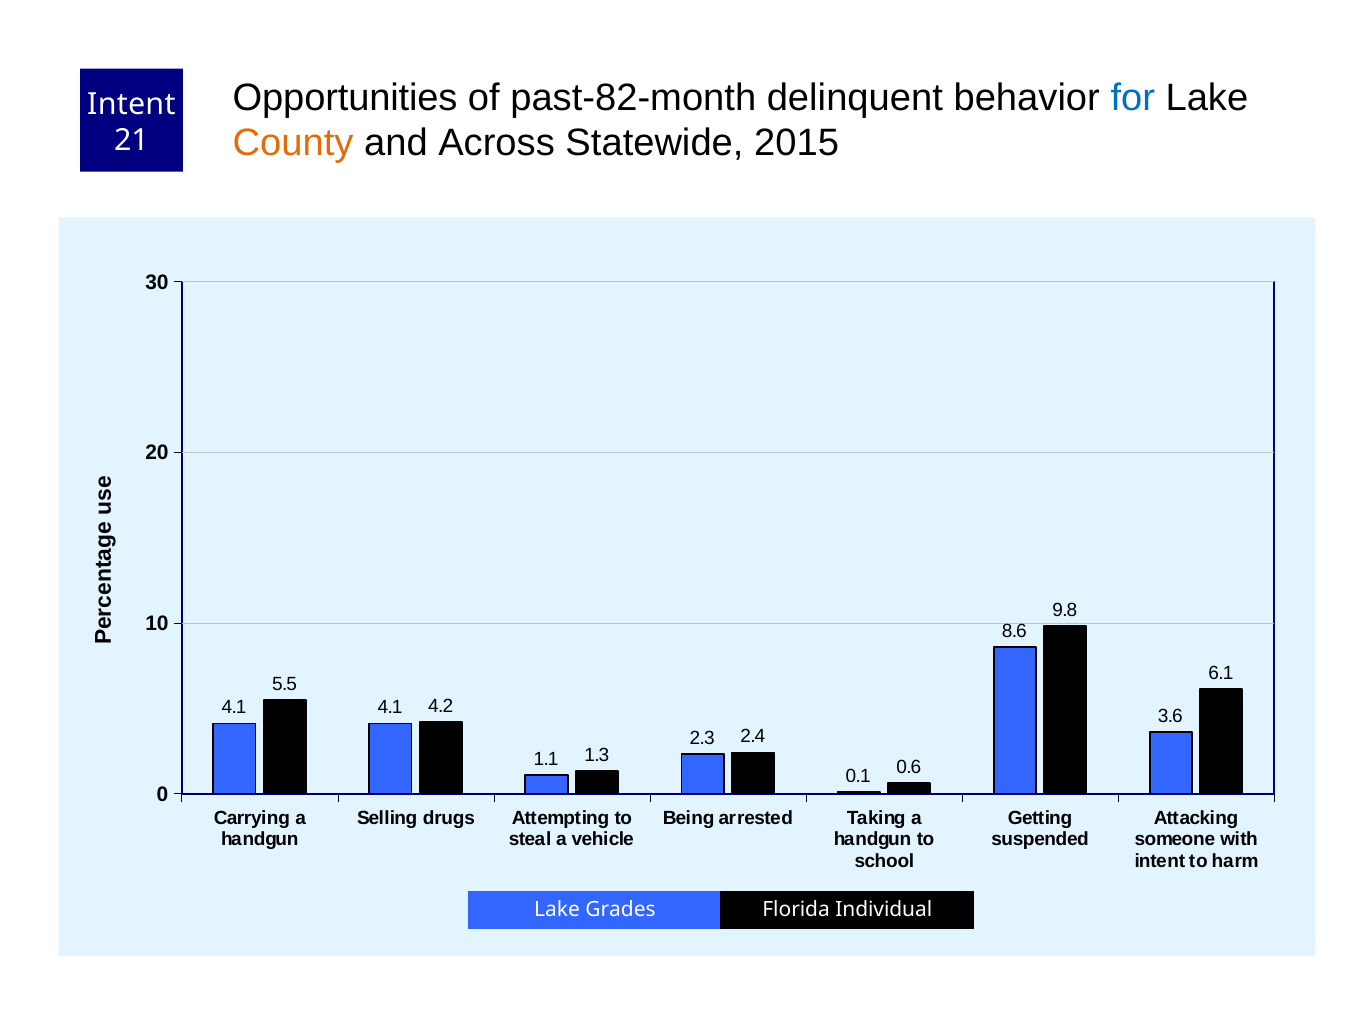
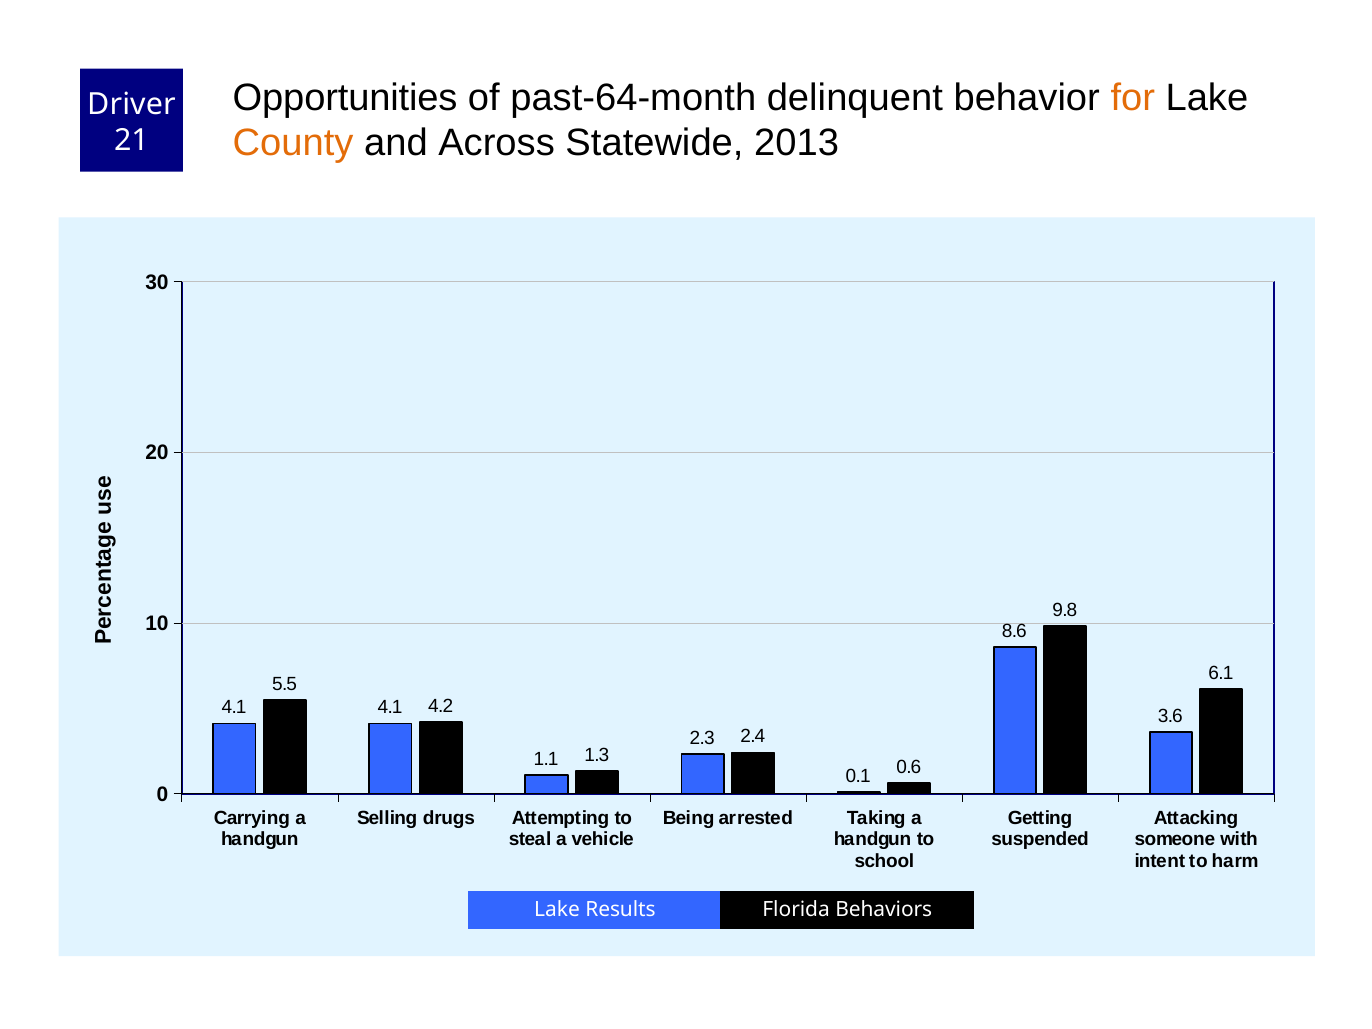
past-82-month: past-82-month -> past-64-month (633, 98)
for colour: blue -> orange (1133, 98)
Intent: Intent -> Driver (131, 104)
2015: 2015 -> 2013 (797, 143)
Grades: Grades -> Results (621, 910)
Individual: Individual -> Behaviors (884, 910)
